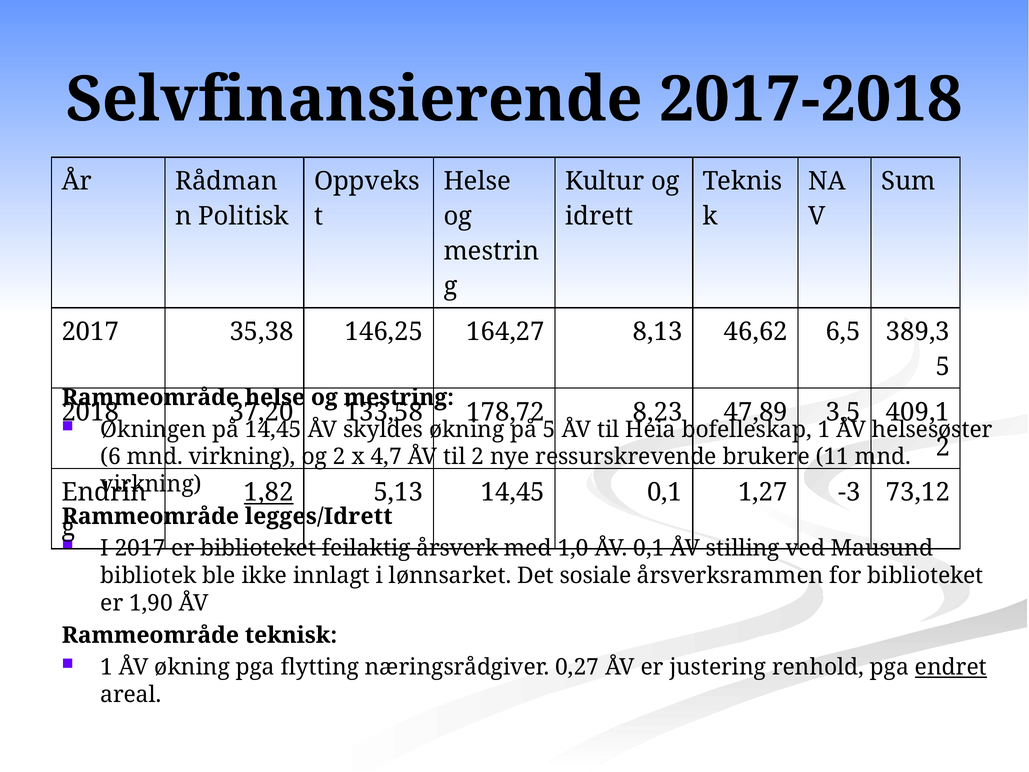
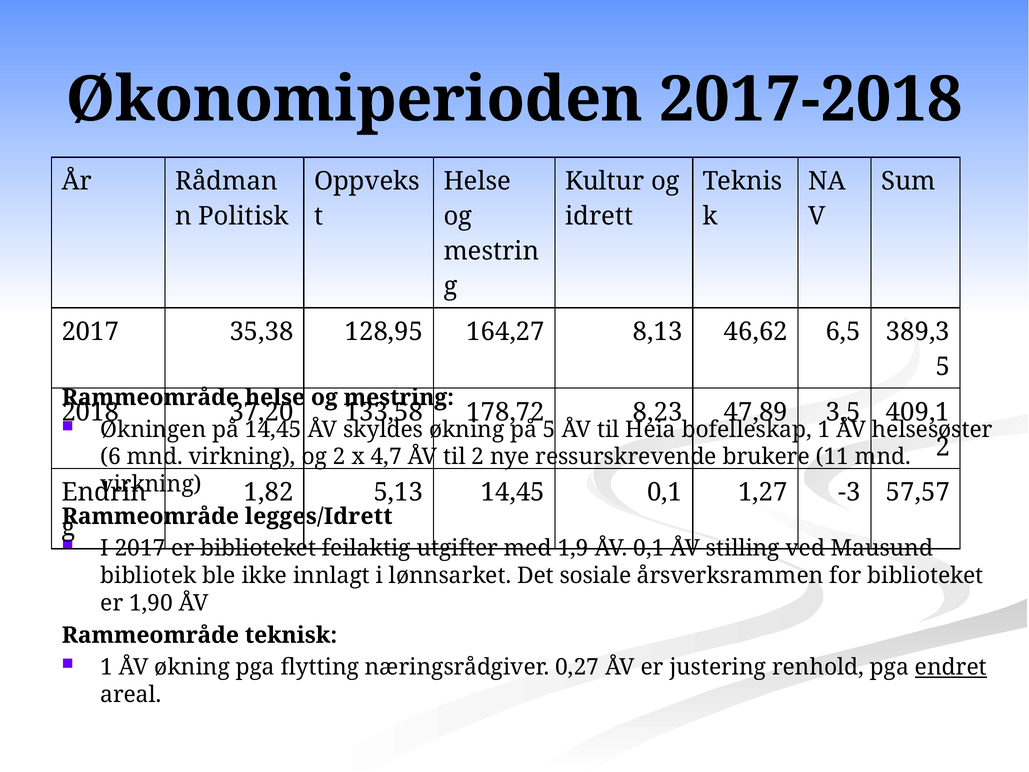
Selvfinansierende: Selvfinansierende -> Økonomiperioden (354, 100)
146,25: 146,25 -> 128,95 (384, 332)
1,82 underline: present -> none (269, 492)
73,12: 73,12 -> 57,57 (918, 492)
årsverk: årsverk -> utgifter (457, 548)
1,0: 1,0 -> 1,9 (573, 548)
